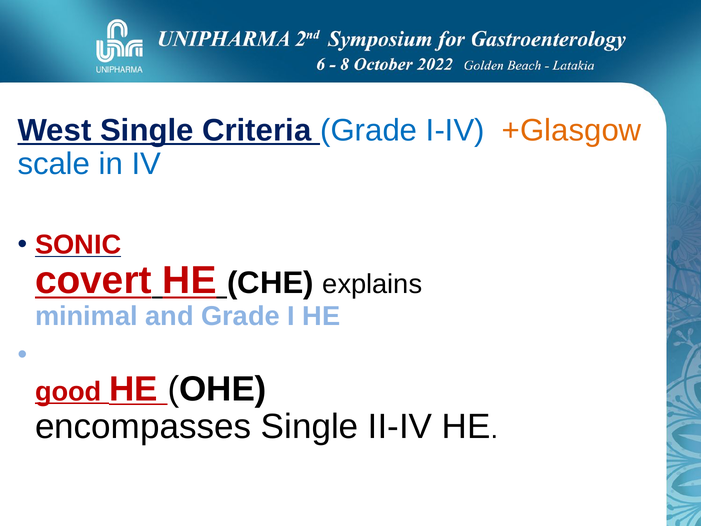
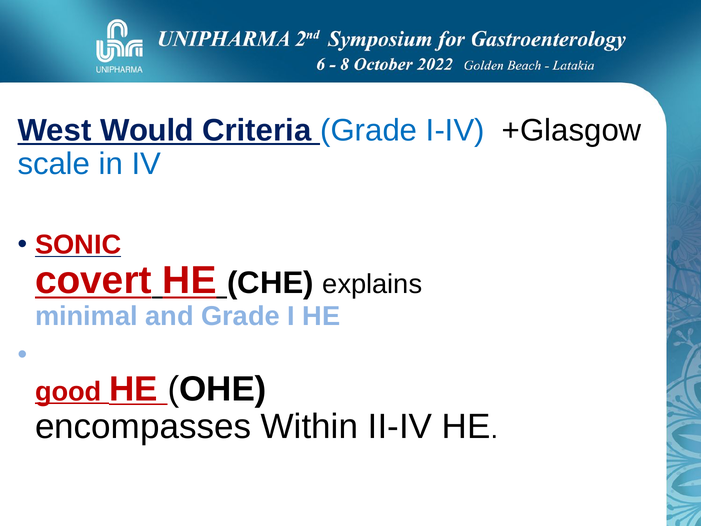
West Single: Single -> Would (147, 130)
+Glasgow colour: orange -> black (572, 130)
encompasses Single: Single -> Within (310, 427)
